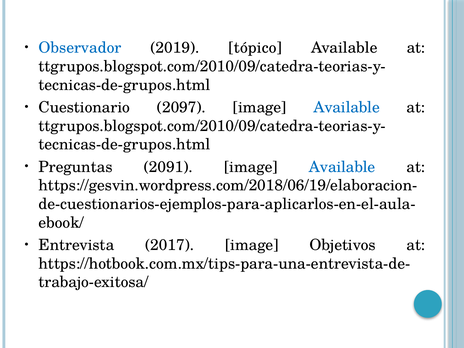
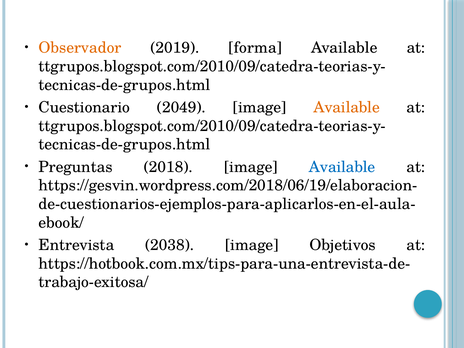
Observador colour: blue -> orange (80, 48)
tópico: tópico -> forma (255, 48)
2097: 2097 -> 2049 (181, 107)
Available colour: blue -> orange (347, 107)
2091: 2091 -> 2018 (168, 167)
2017: 2017 -> 2038 (170, 245)
